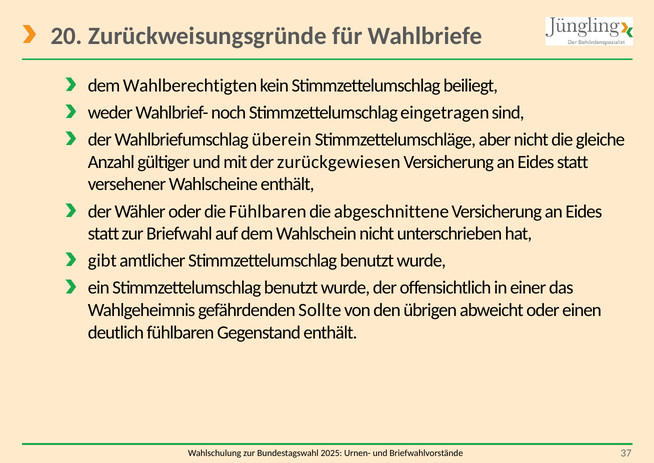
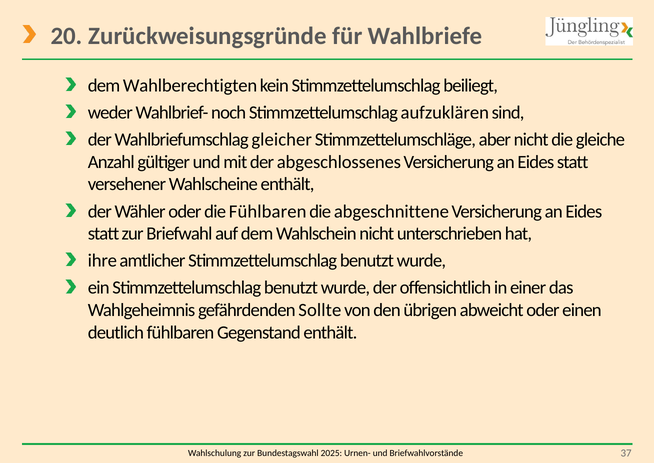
eingetragen: eingetragen -> aufzuklären (445, 113)
überein: überein -> gleicher (282, 140)
zurückgewiesen: zurückgewiesen -> abgeschlossenes (339, 162)
gibt: gibt -> ihre (102, 261)
